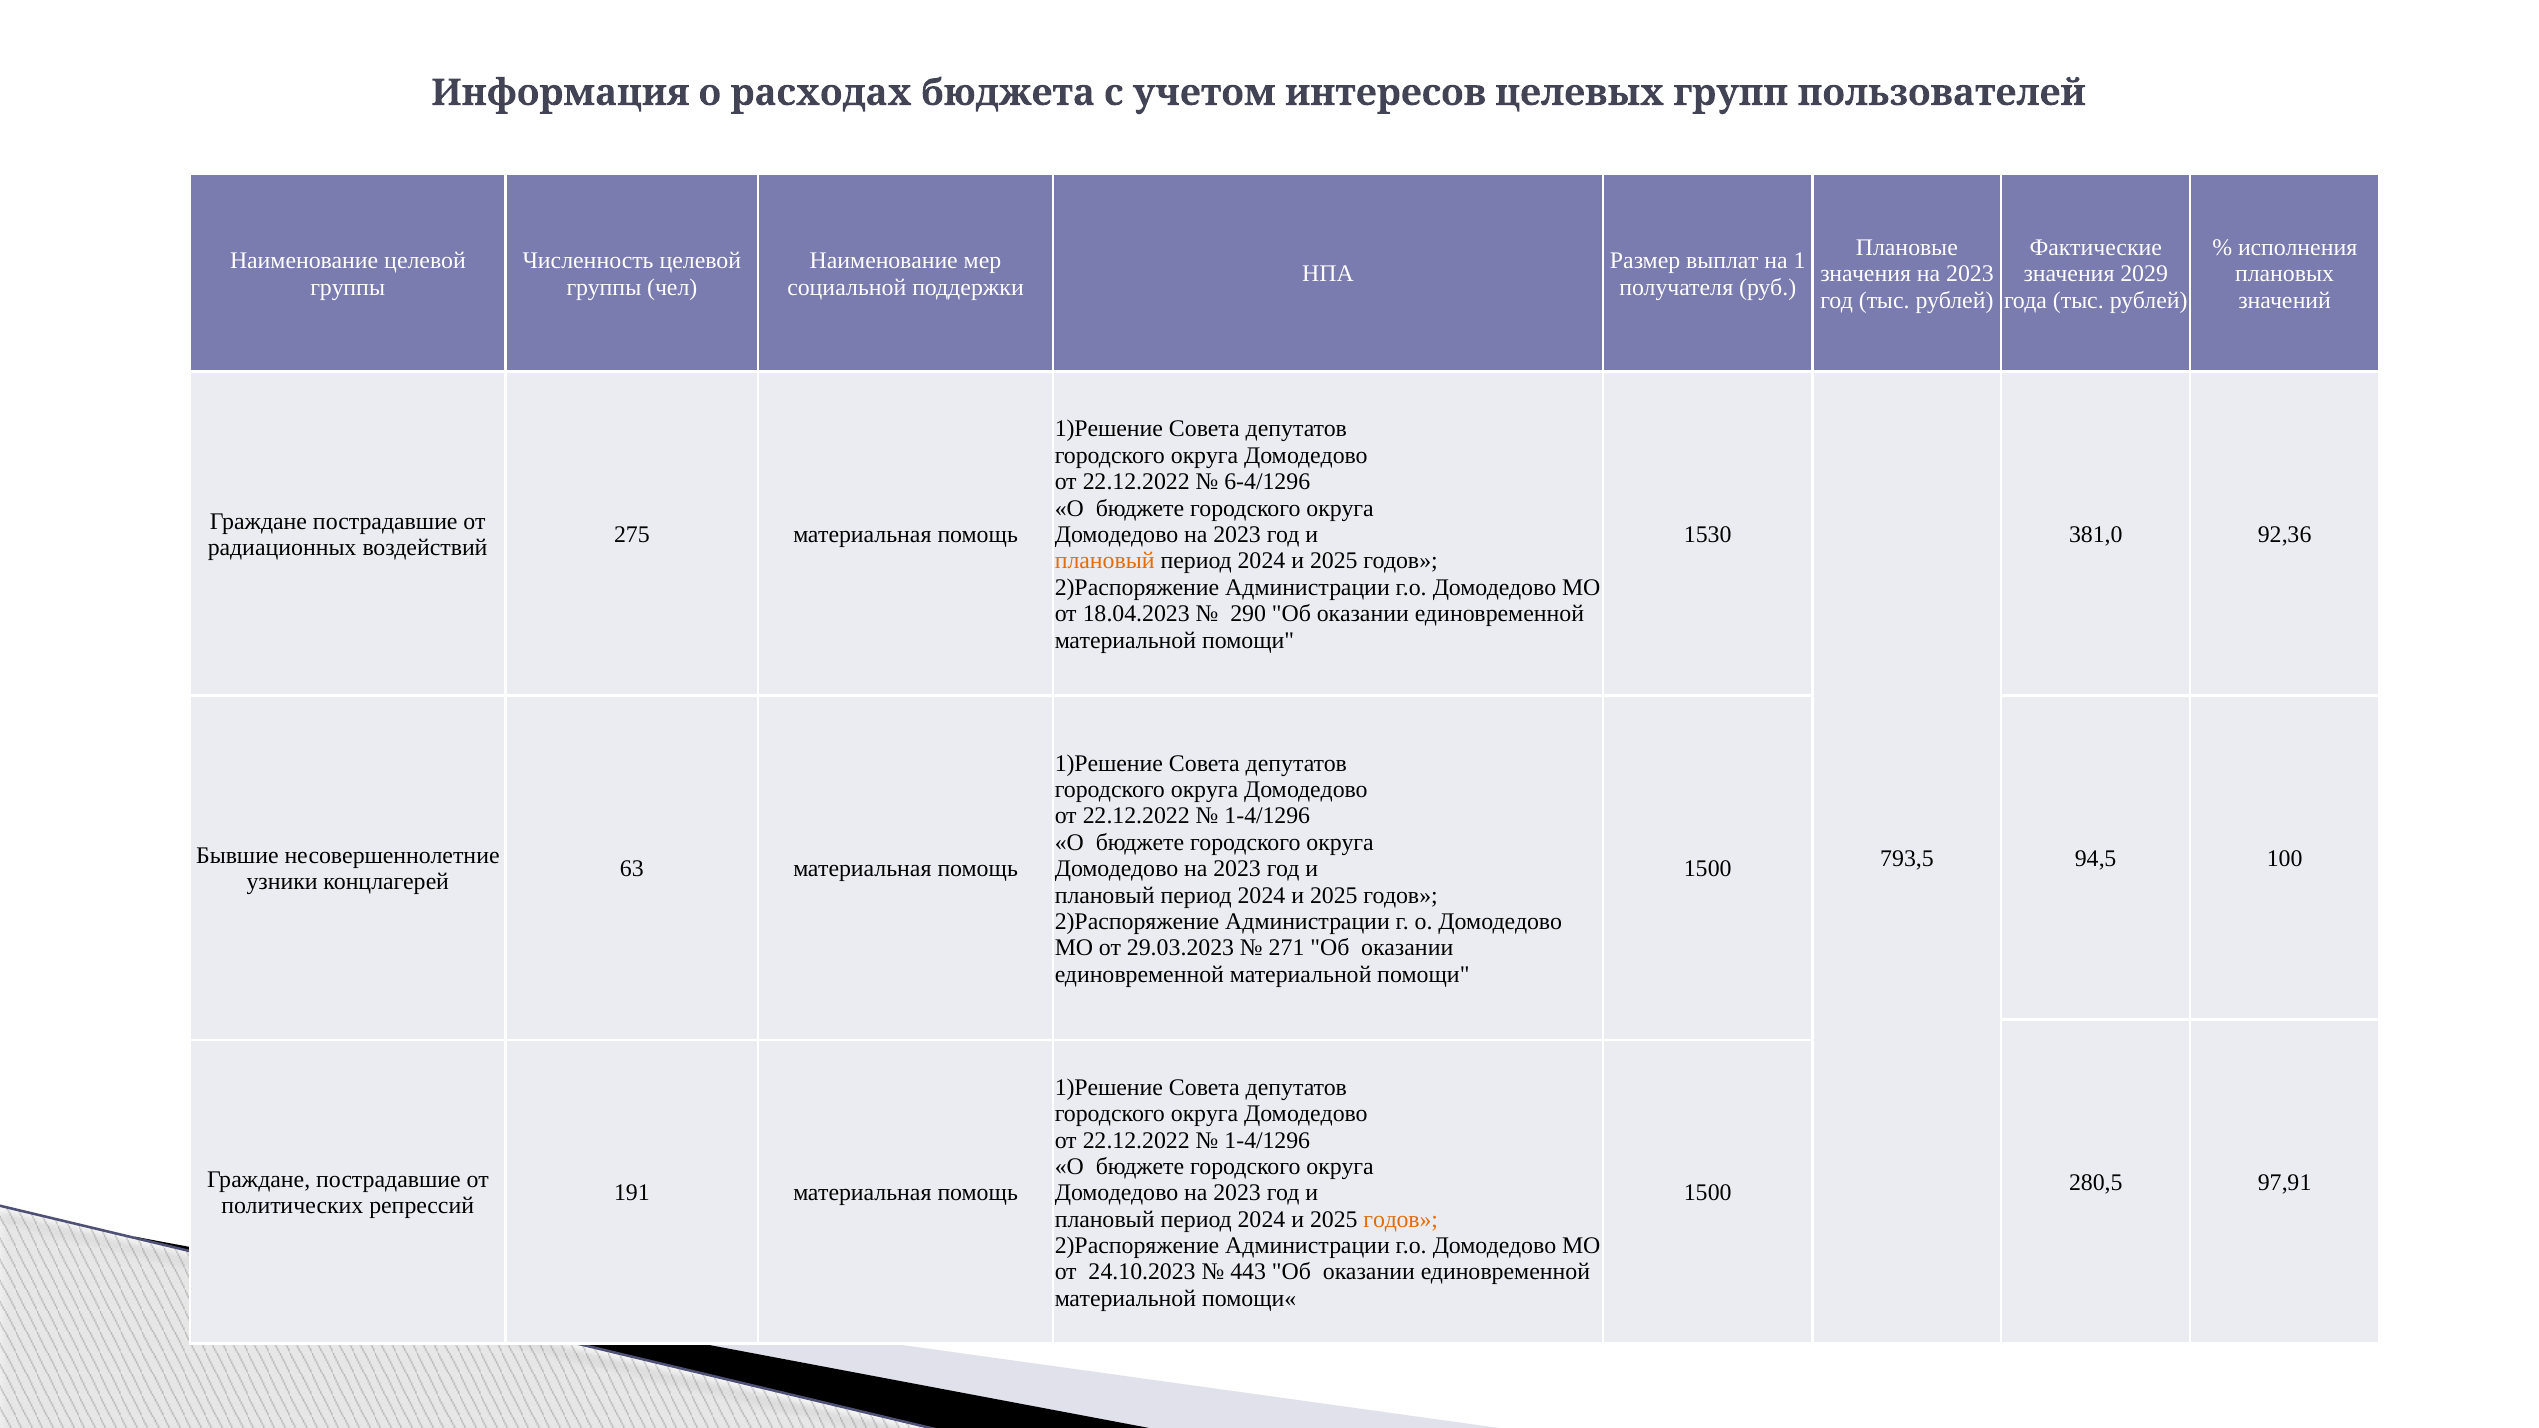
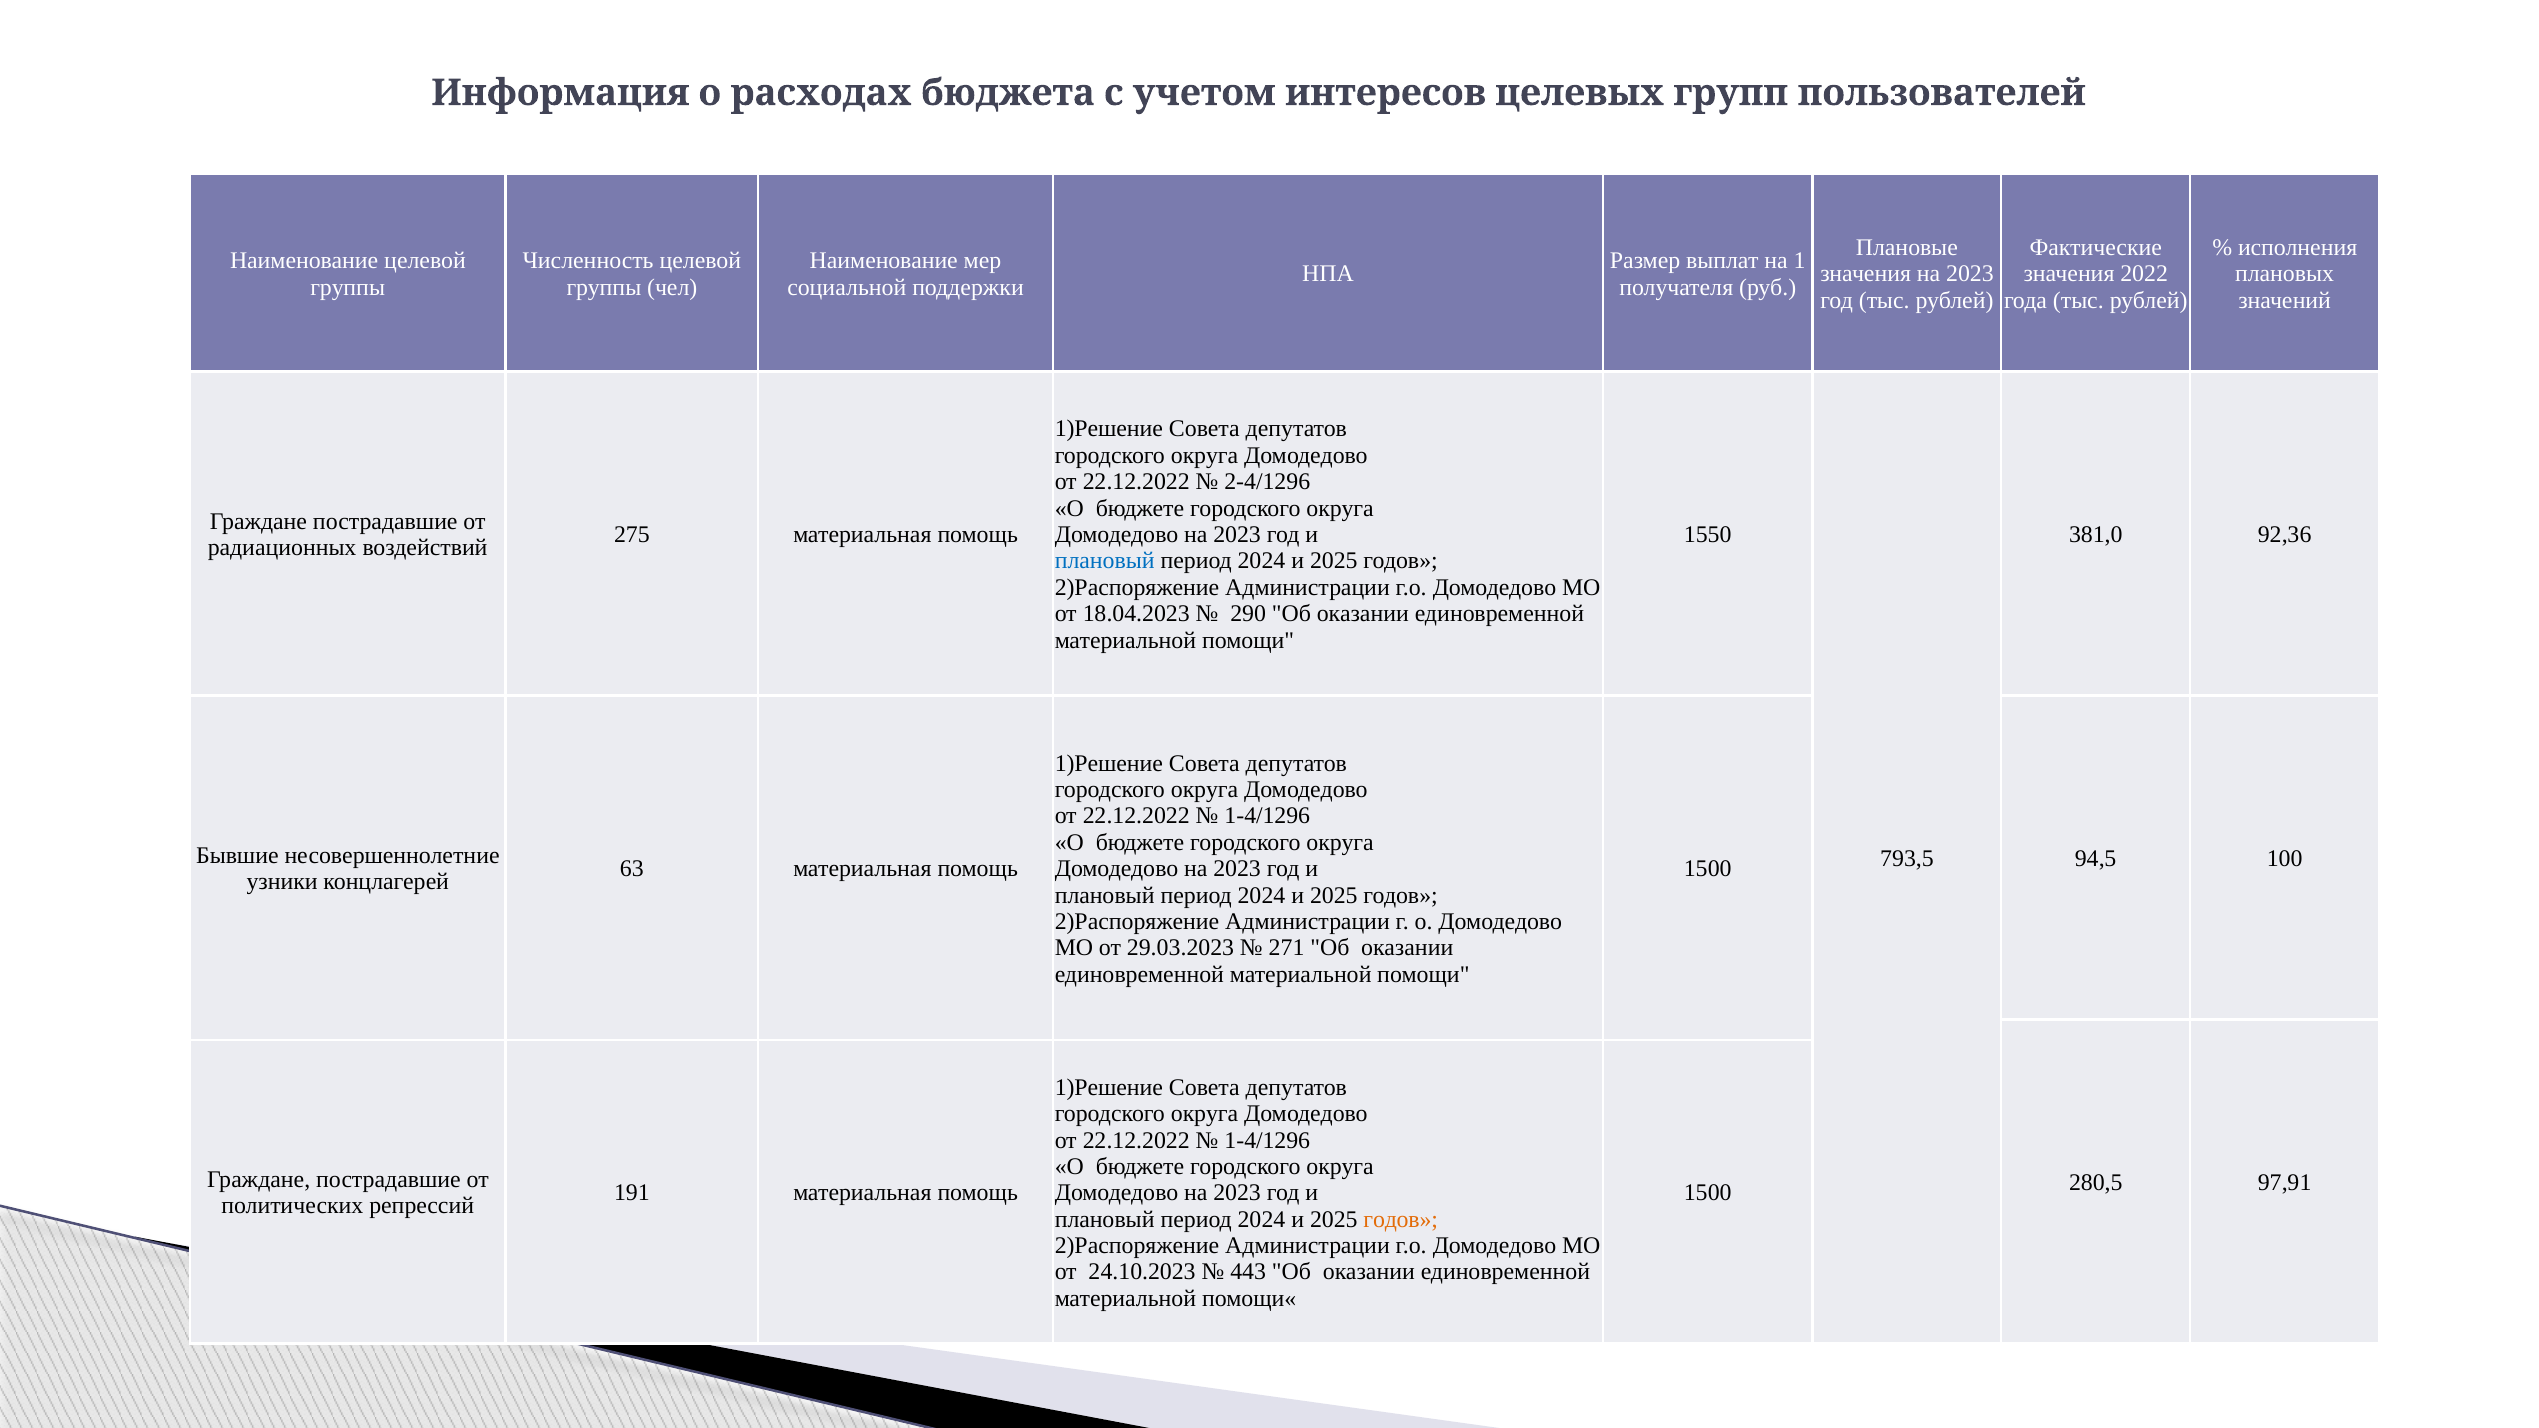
2029: 2029 -> 2022 (2144, 274)
6-4/1296: 6-4/1296 -> 2-4/1296 (1267, 482)
1530: 1530 -> 1550 (1708, 535)
плановый colour: orange -> blue (1105, 561)
